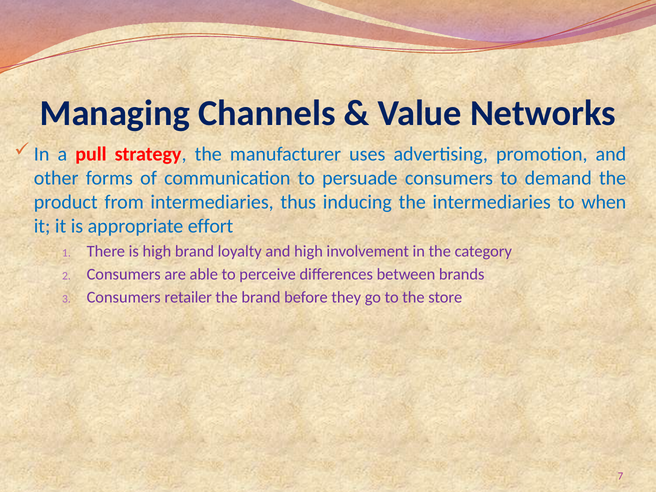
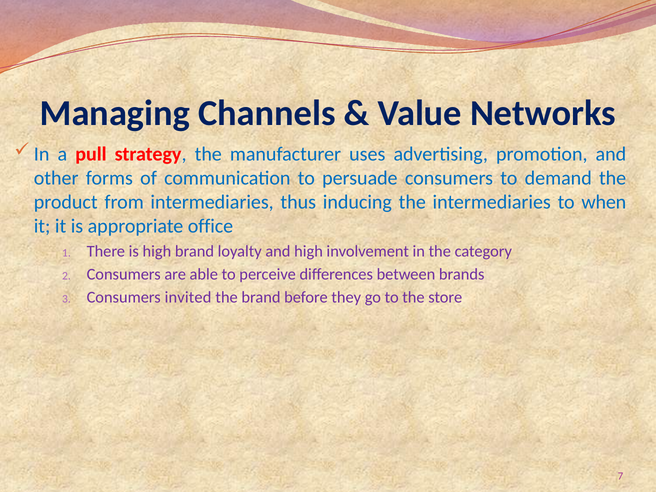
effort: effort -> office (211, 226)
retailer: retailer -> invited (188, 297)
